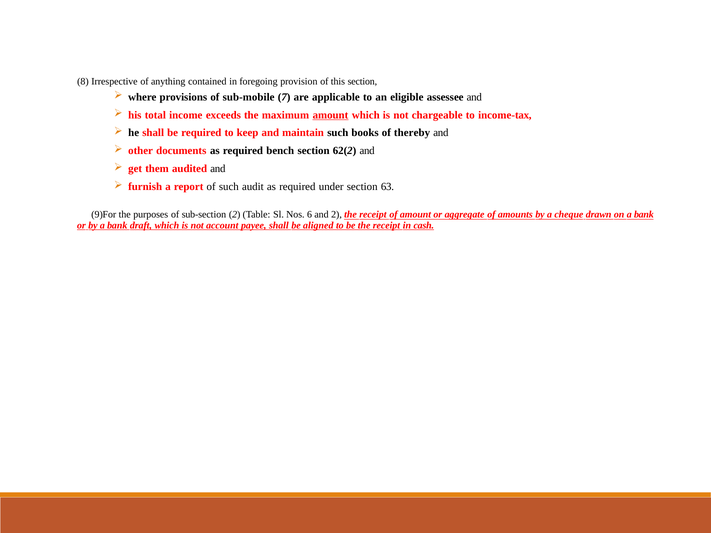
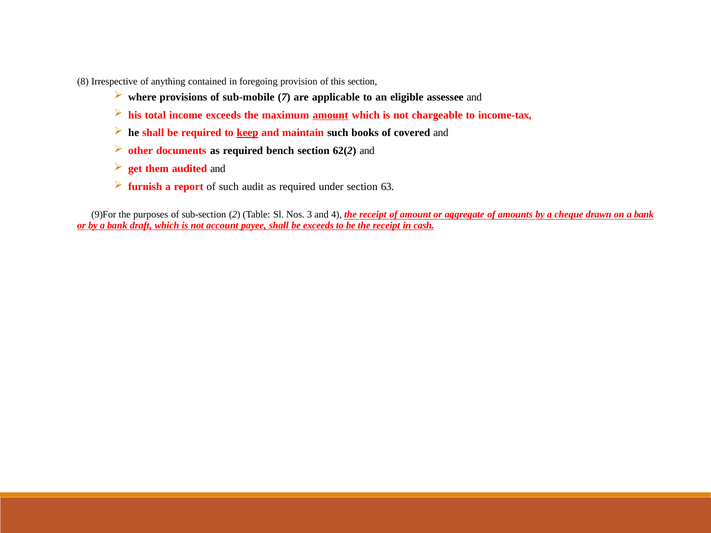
keep underline: none -> present (248, 133)
thereby: thereby -> covered (412, 133)
6: 6 -> 3 (310, 215)
and 2: 2 -> 4 (337, 215)
be aligned: aligned -> exceeds (318, 225)
